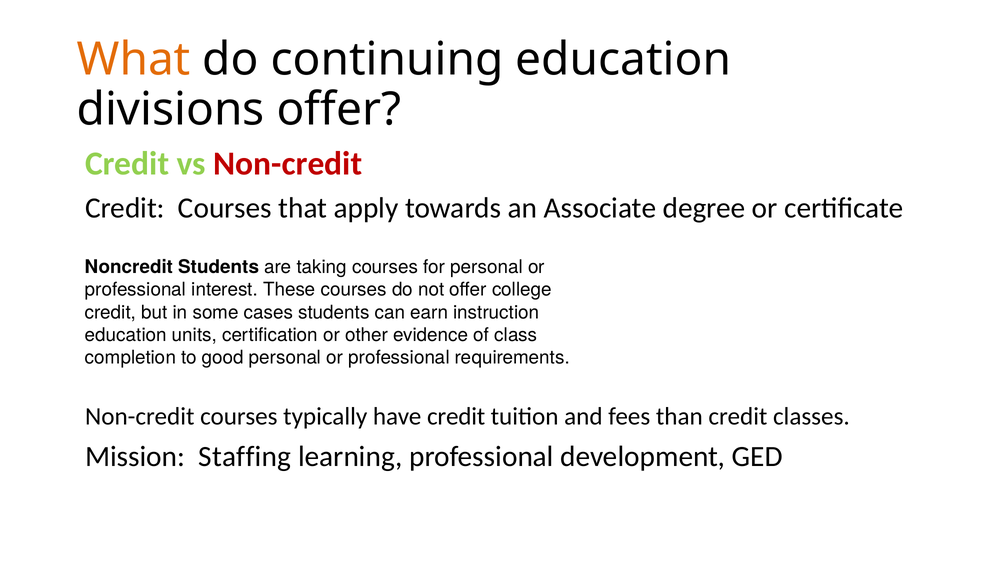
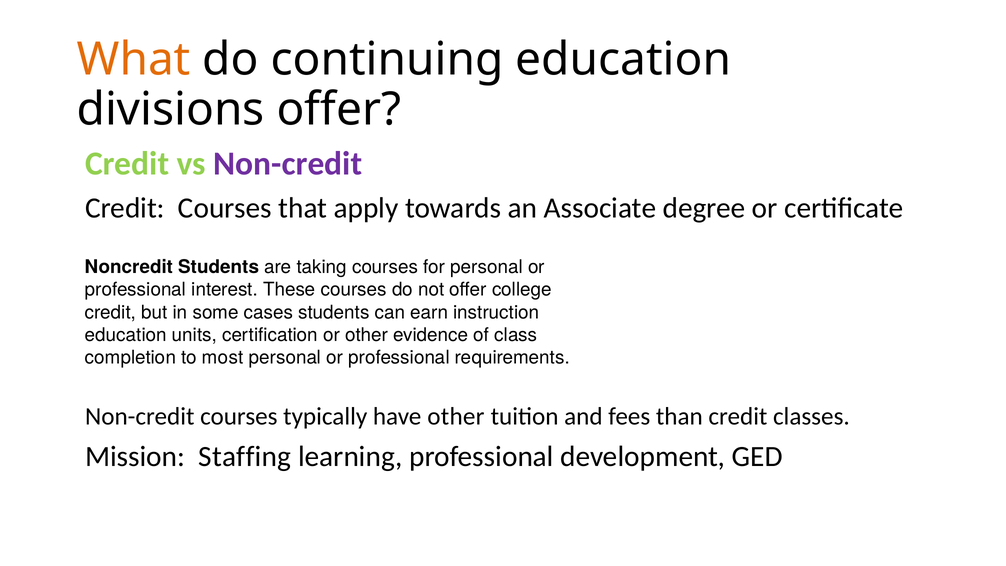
Non-credit colour: red -> purple (288, 164)
good: good -> most (223, 357)
have credit: credit -> other (456, 416)
